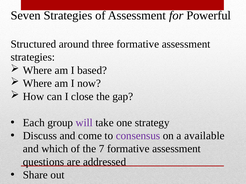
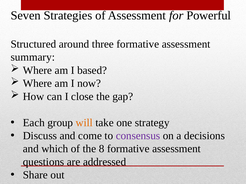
strategies: strategies -> summary (33, 57)
will colour: purple -> orange (84, 123)
available: available -> decisions (205, 136)
7: 7 -> 8 (102, 149)
